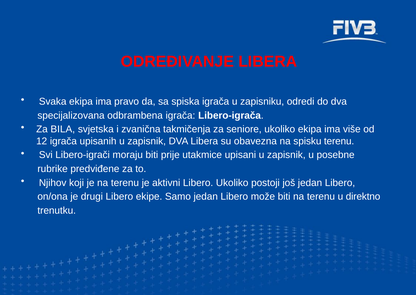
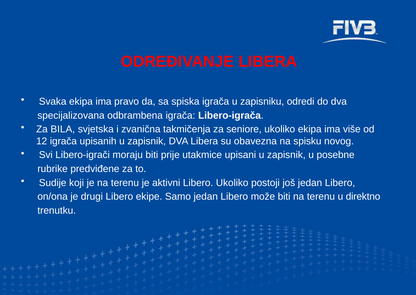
spisku terenu: terenu -> novog (339, 141)
Njihov: Njihov -> Sudije (53, 182)
